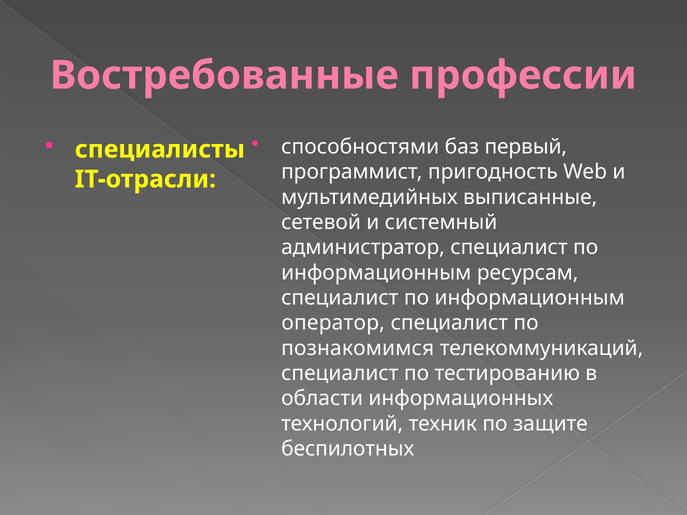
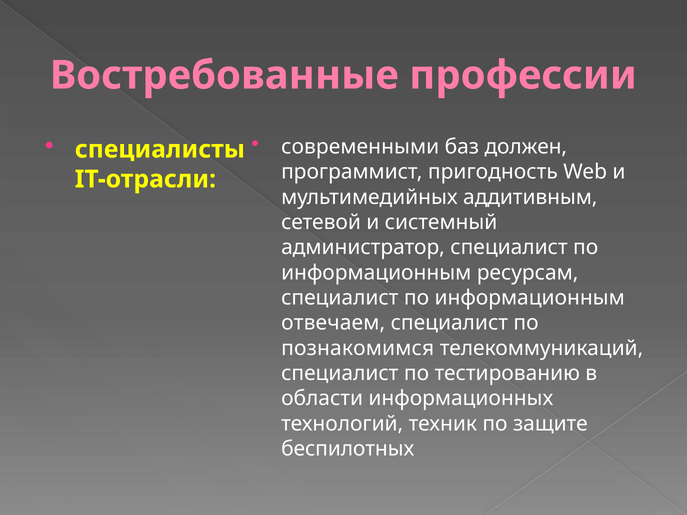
способностями: способностями -> современными (360, 147)
первый: первый -> должен (526, 147)
выписанные: выписанные -> аддитивным (530, 197)
оператор: оператор -> отвечаем (333, 323)
